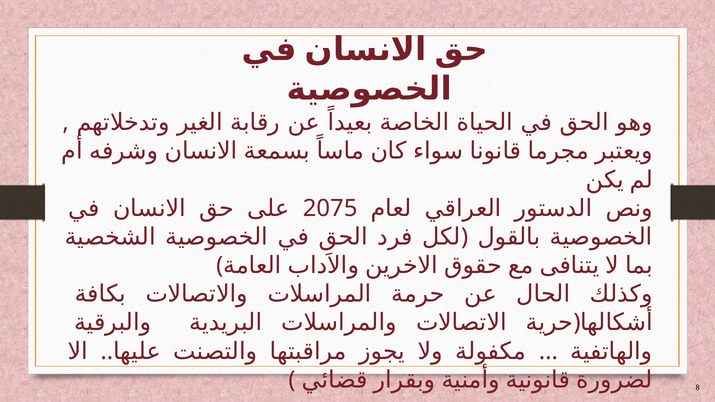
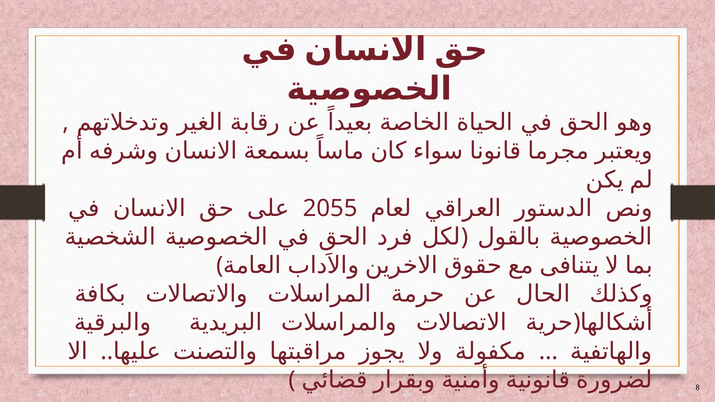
2075: 2075 -> 2055 (330, 208)
